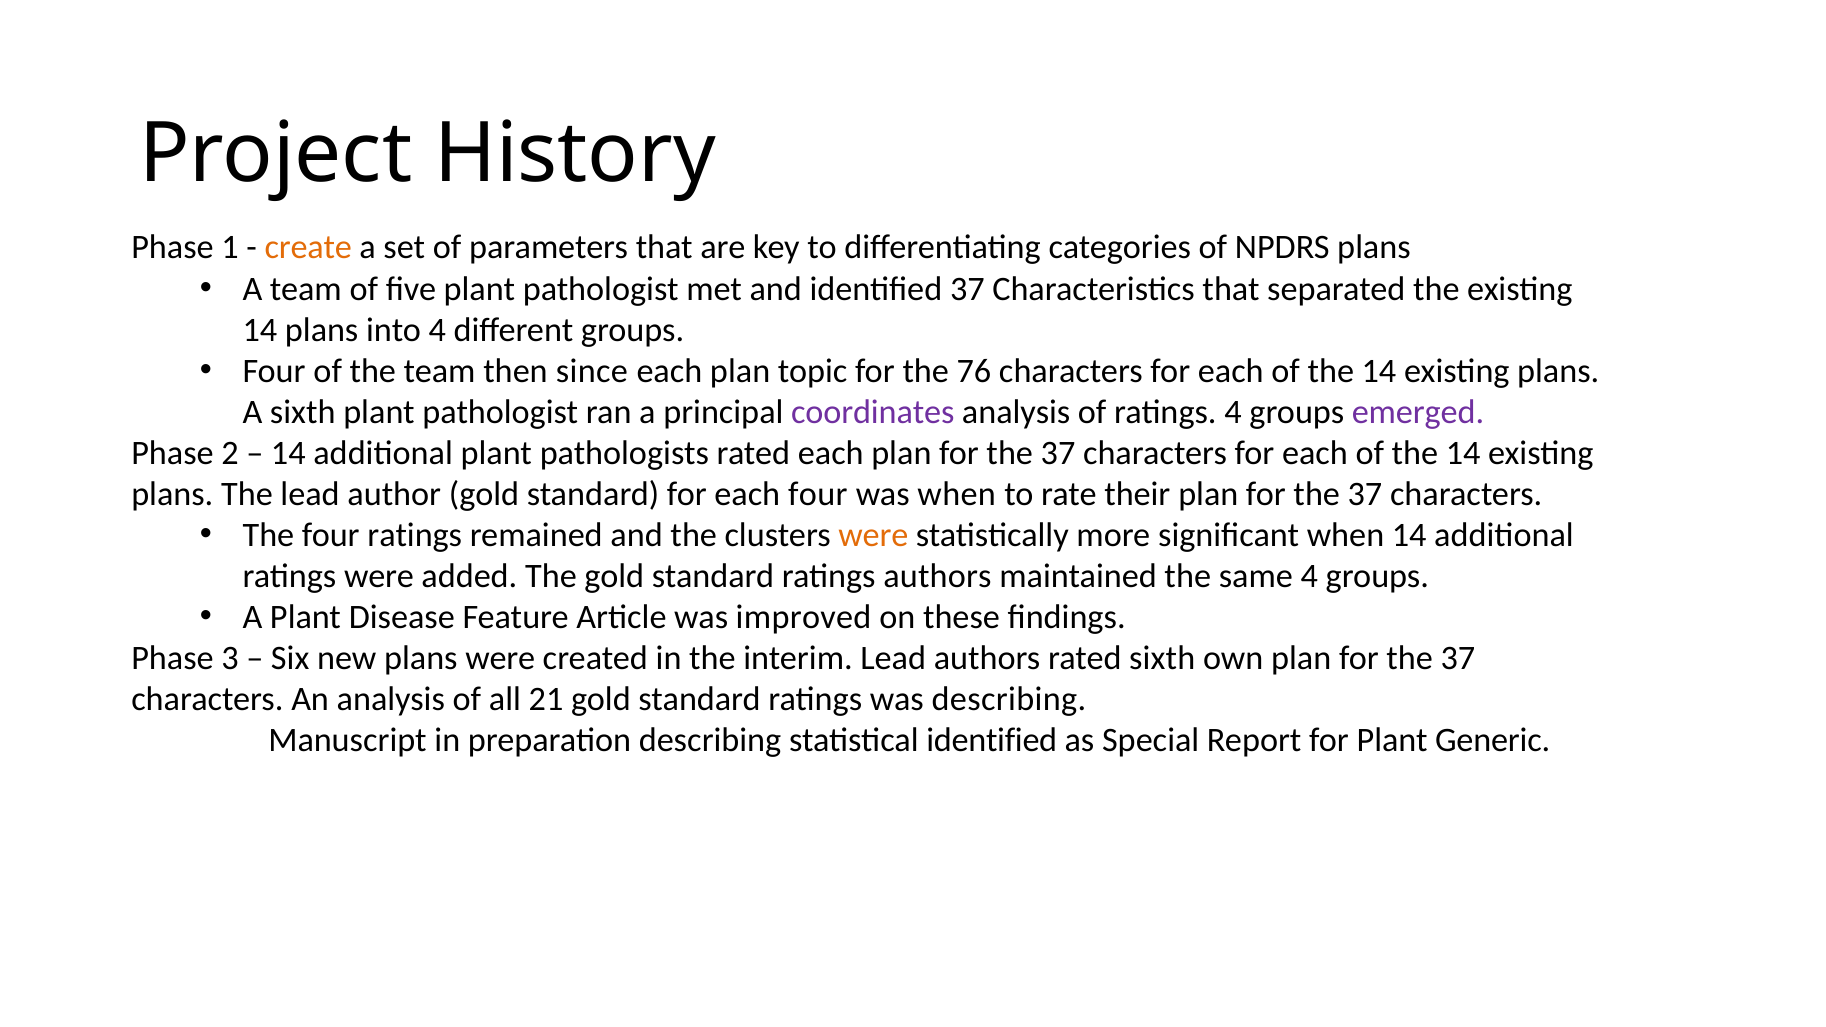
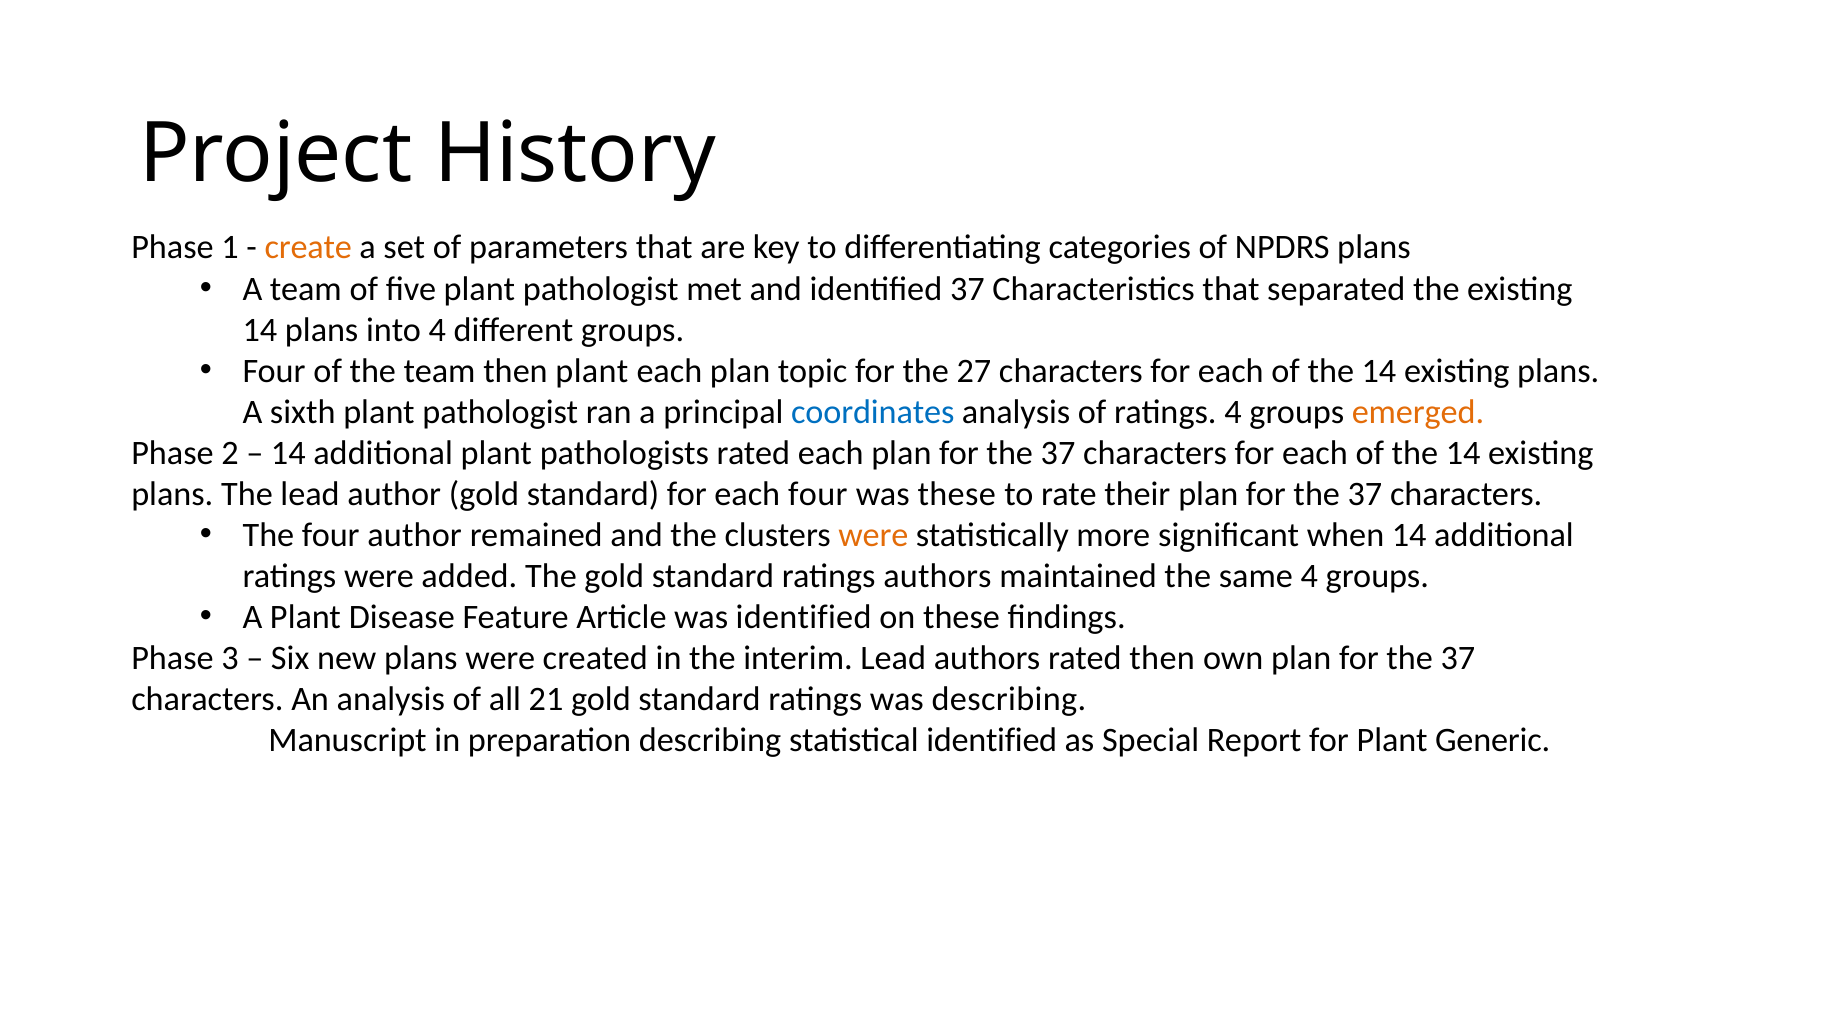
then since: since -> plant (592, 371)
76: 76 -> 27 (974, 371)
coordinates colour: purple -> blue (873, 412)
emerged colour: purple -> orange (1418, 412)
was when: when -> these (957, 494)
four ratings: ratings -> author (415, 535)
was improved: improved -> identified (804, 617)
rated sixth: sixth -> then (1162, 659)
